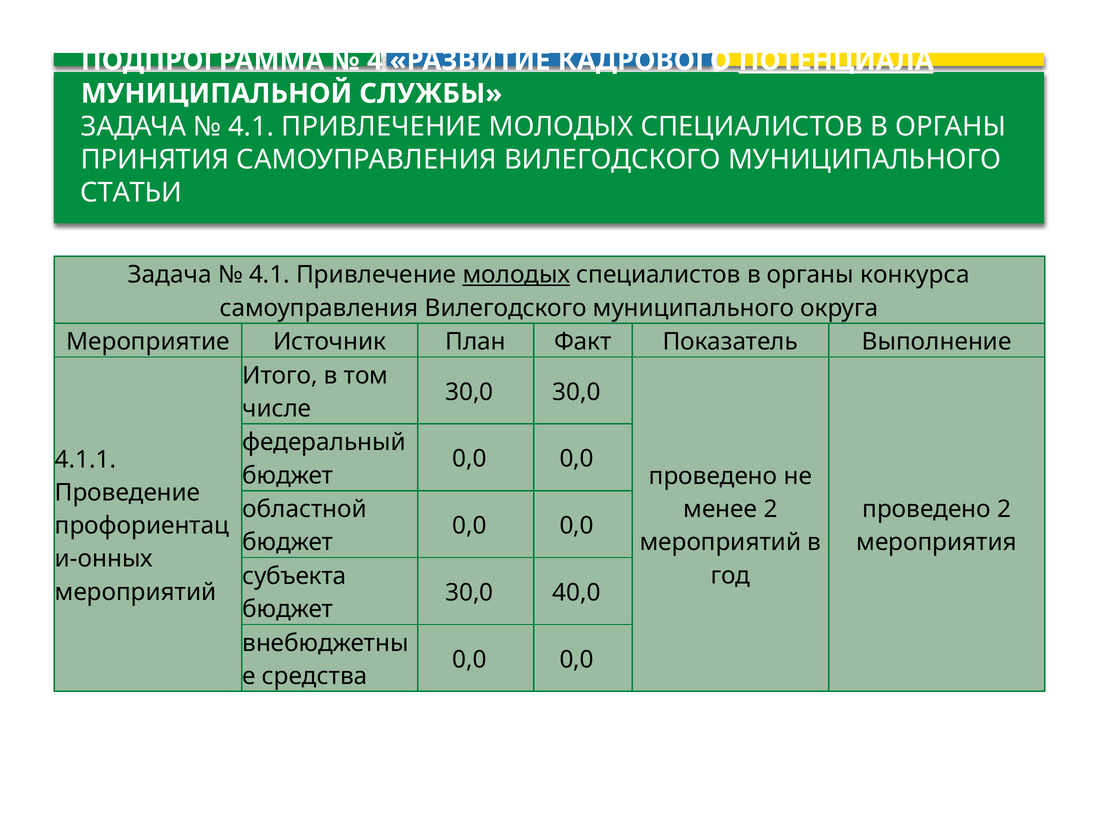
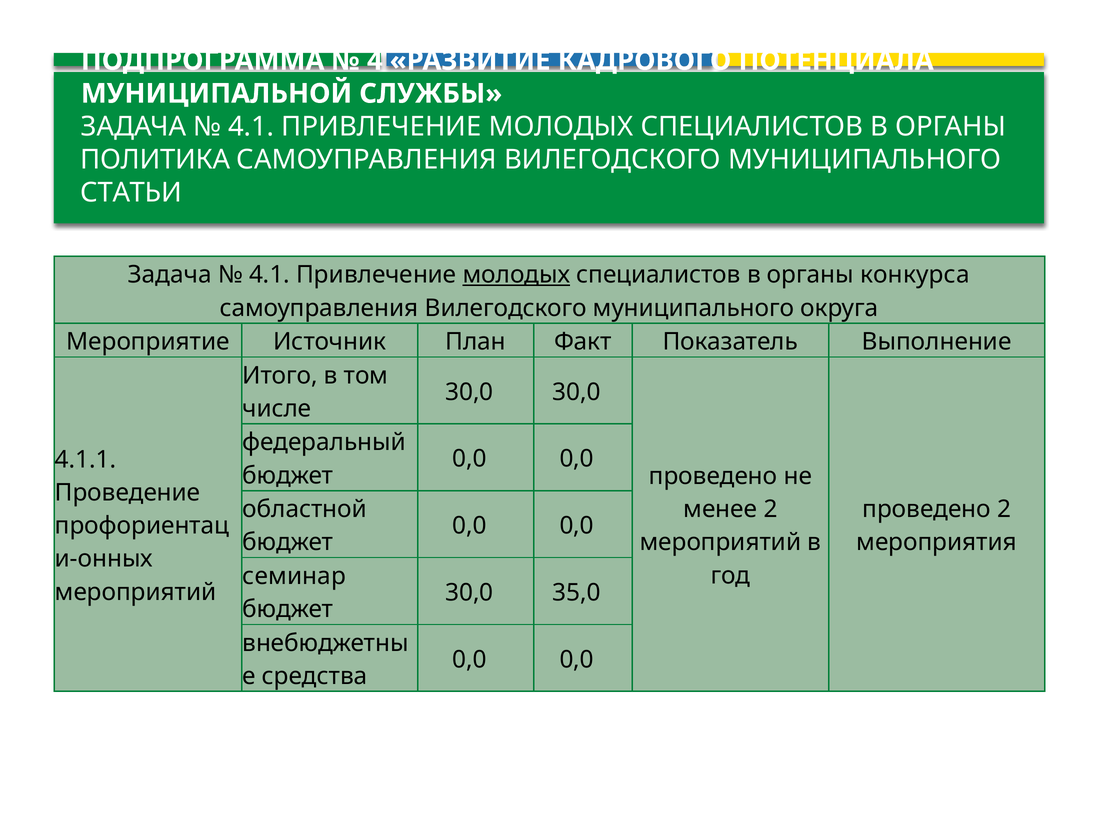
ПОТЕНЦИАЛА underline: present -> none (836, 61)
ПРИНЯТИЯ: ПРИНЯТИЯ -> ПОЛИТИКА (155, 160)
субъекта: субъекта -> семинар (294, 576)
40,0: 40,0 -> 35,0 (577, 593)
